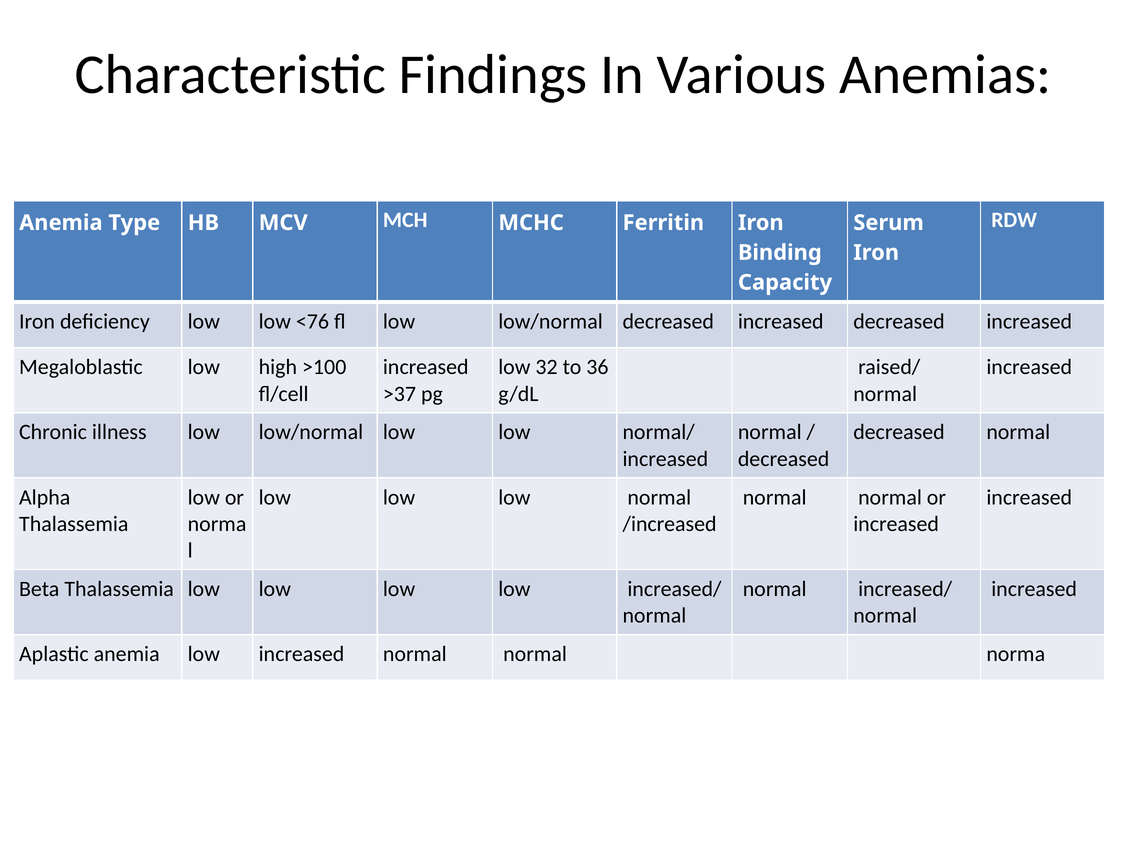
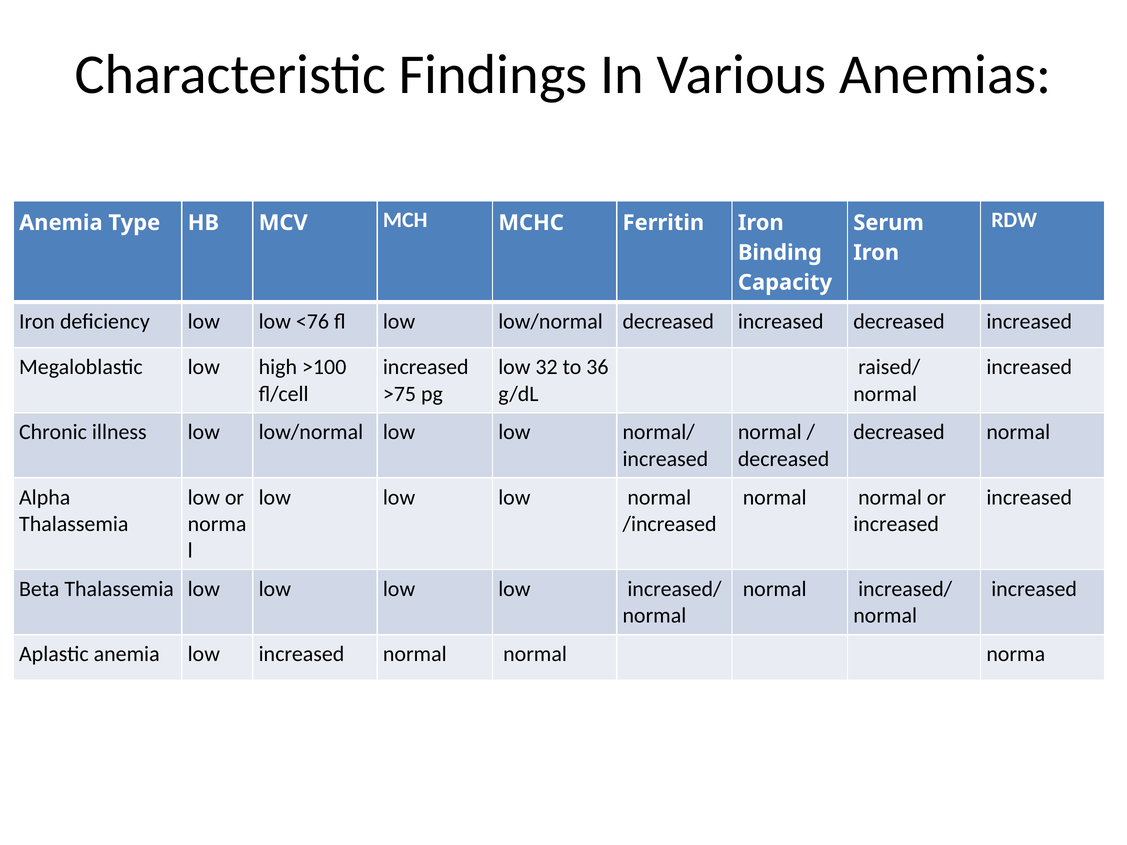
>37: >37 -> >75 (399, 394)
